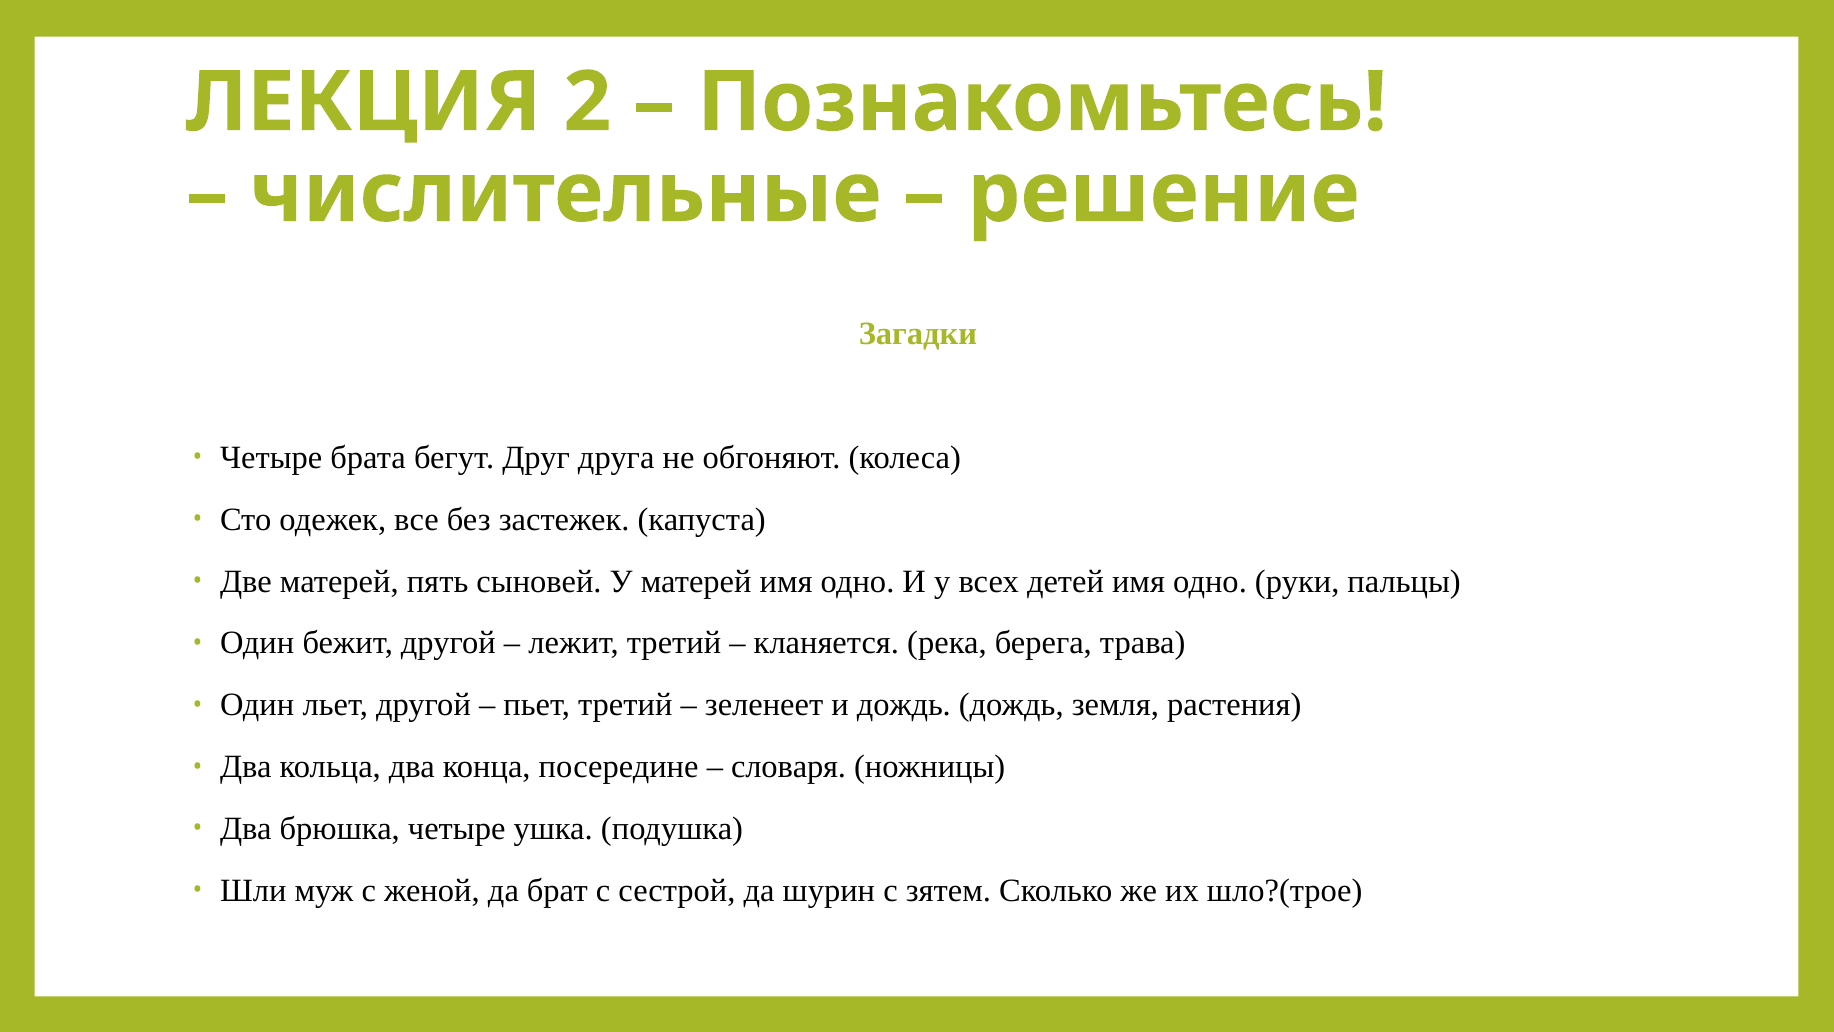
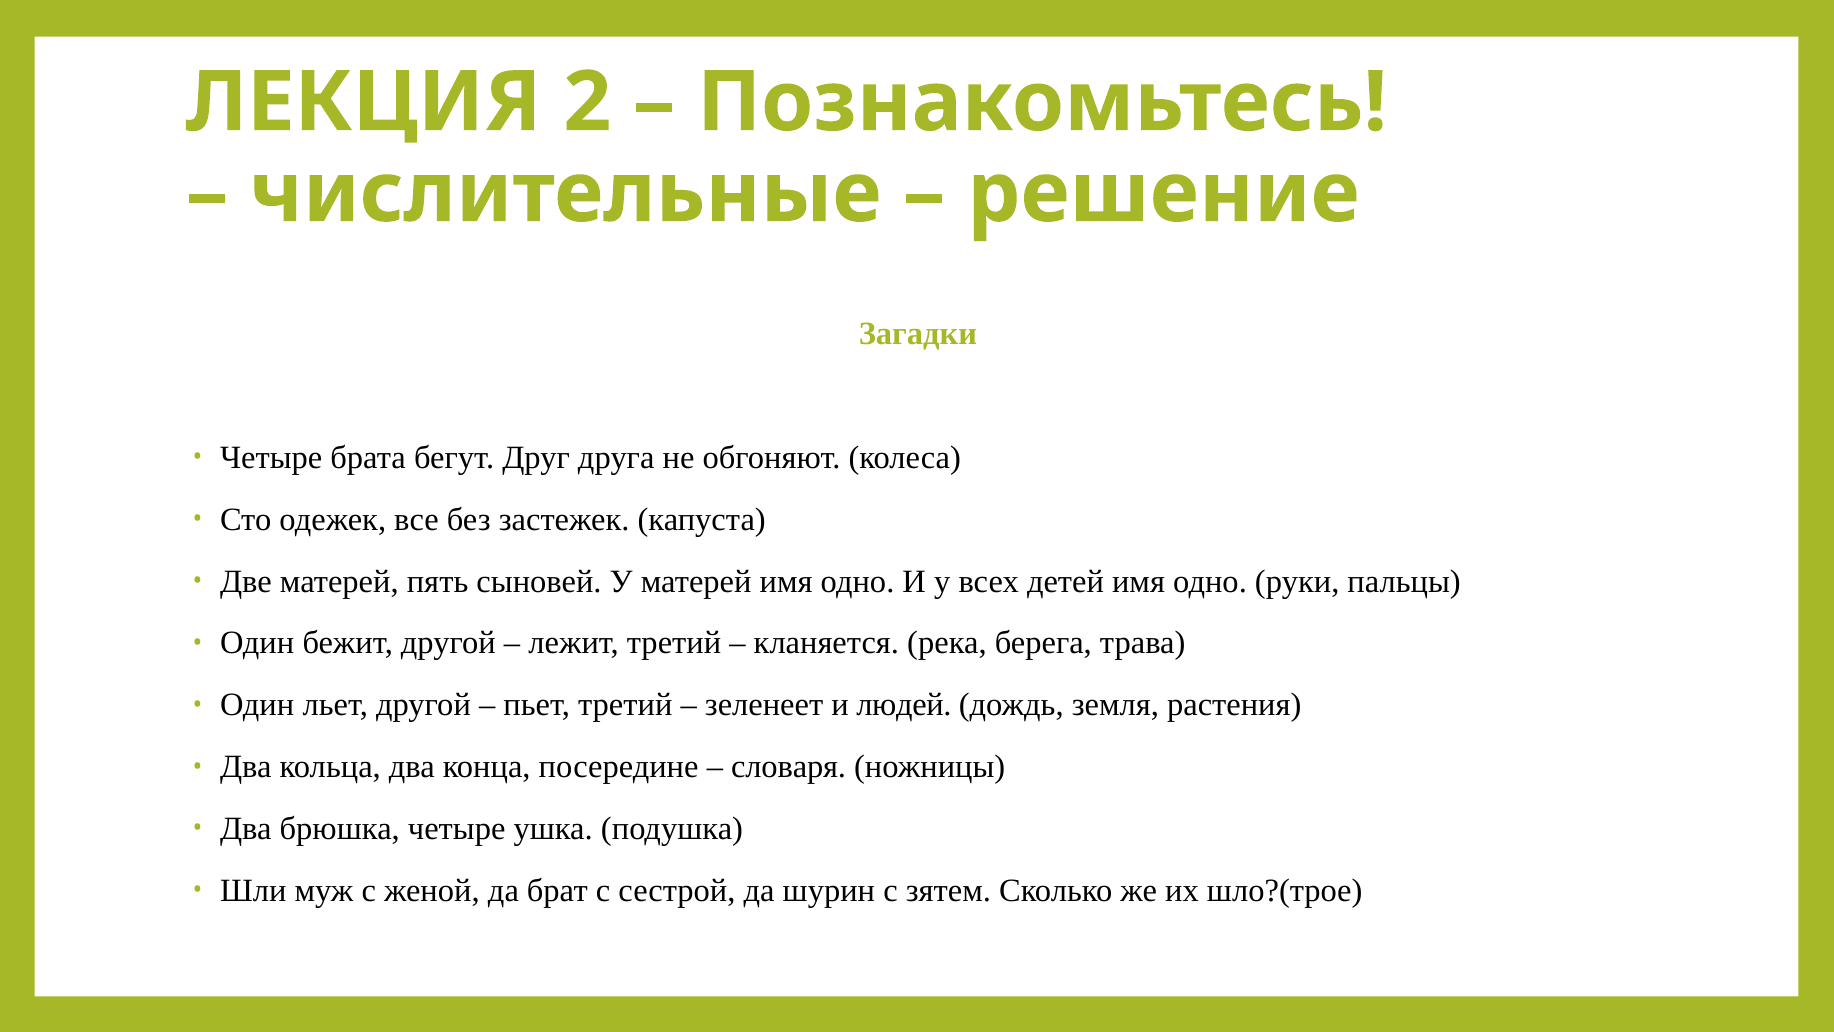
и дождь: дождь -> людей (904, 705)
